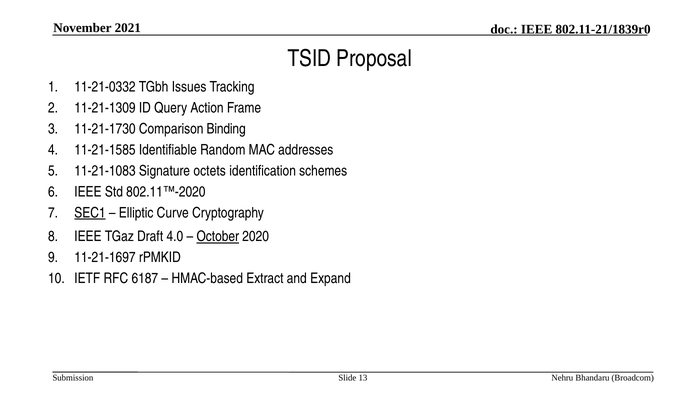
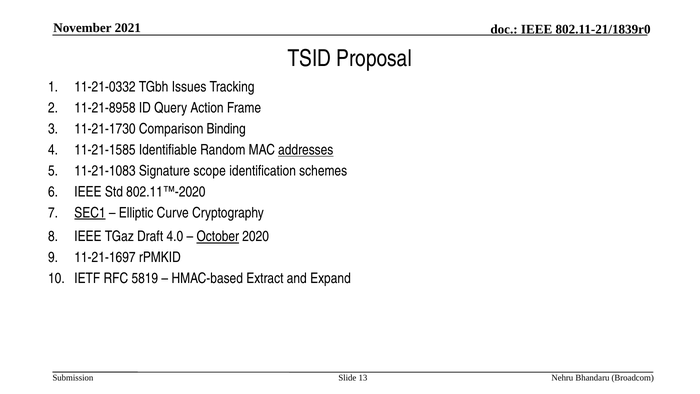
11-21-1309: 11-21-1309 -> 11-21-8958 (105, 108)
addresses underline: none -> present (306, 150)
octets: octets -> scope (210, 171)
6187: 6187 -> 5819 (145, 278)
